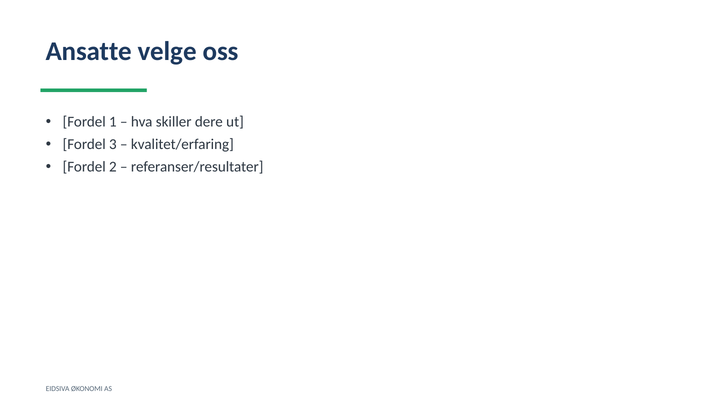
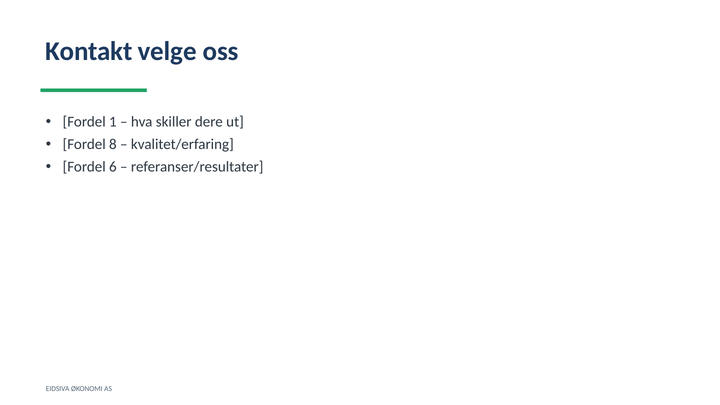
Ansatte: Ansatte -> Kontakt (89, 51)
3: 3 -> 8 (113, 144)
2: 2 -> 6 (113, 167)
